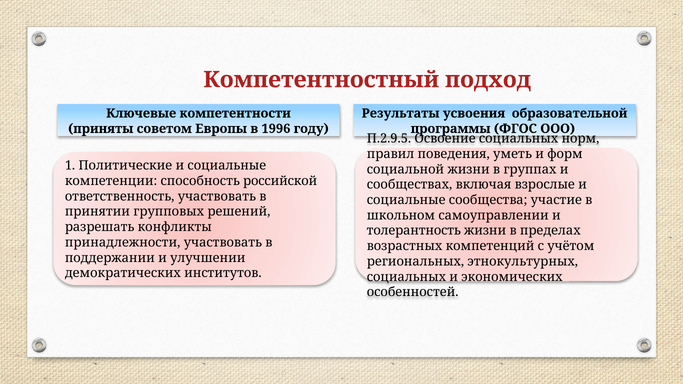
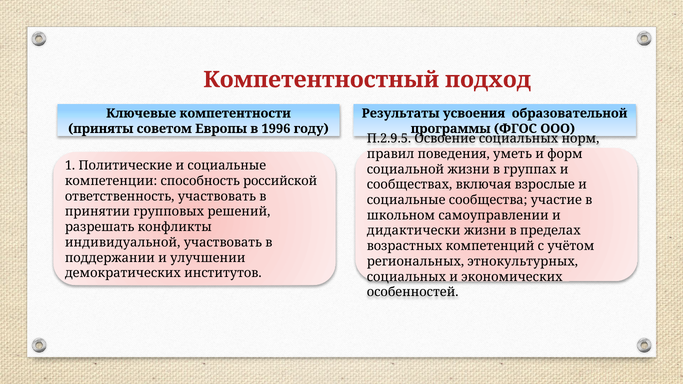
толерантность: толерантность -> дидактически (414, 231)
принадлежности: принадлежности -> индивидуальной (123, 243)
